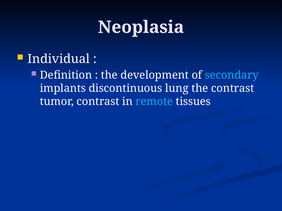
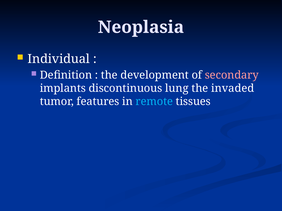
secondary colour: light blue -> pink (232, 75)
the contrast: contrast -> invaded (233, 89)
tumor contrast: contrast -> features (98, 102)
